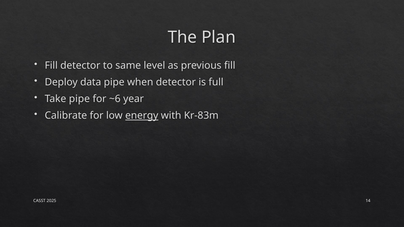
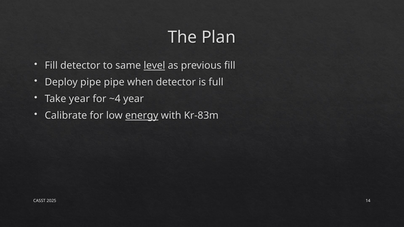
level underline: none -> present (154, 66)
Deploy data: data -> pipe (91, 82)
Take pipe: pipe -> year (79, 99)
~6: ~6 -> ~4 (115, 99)
